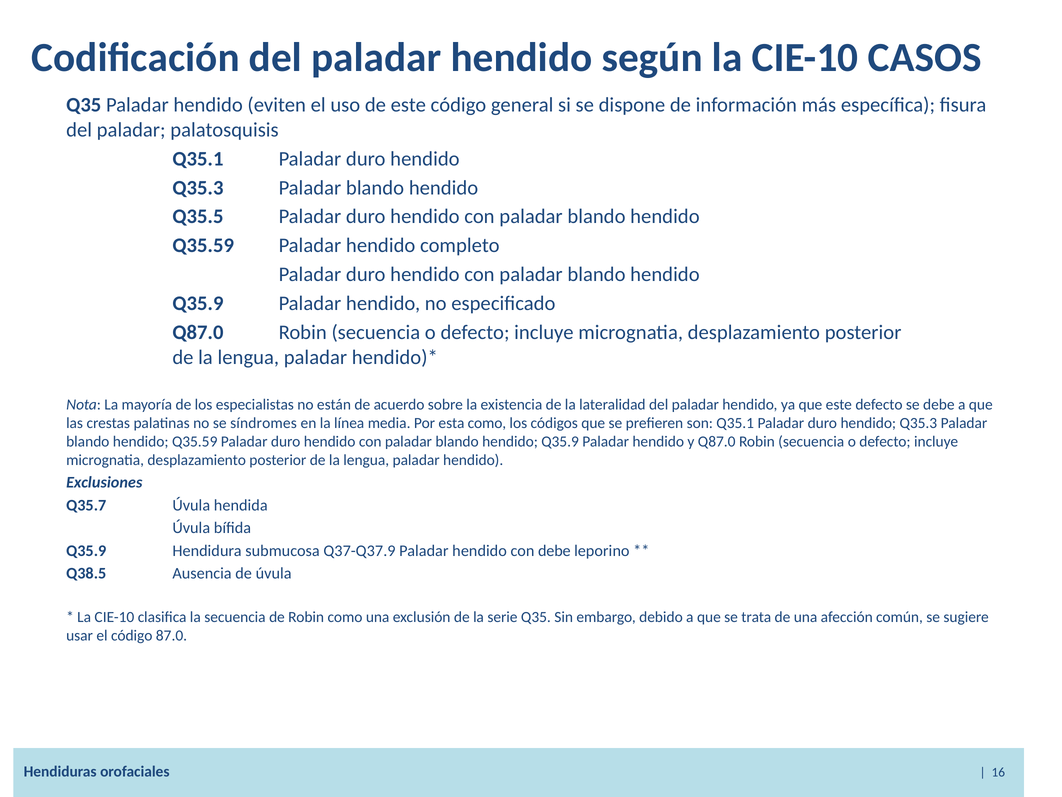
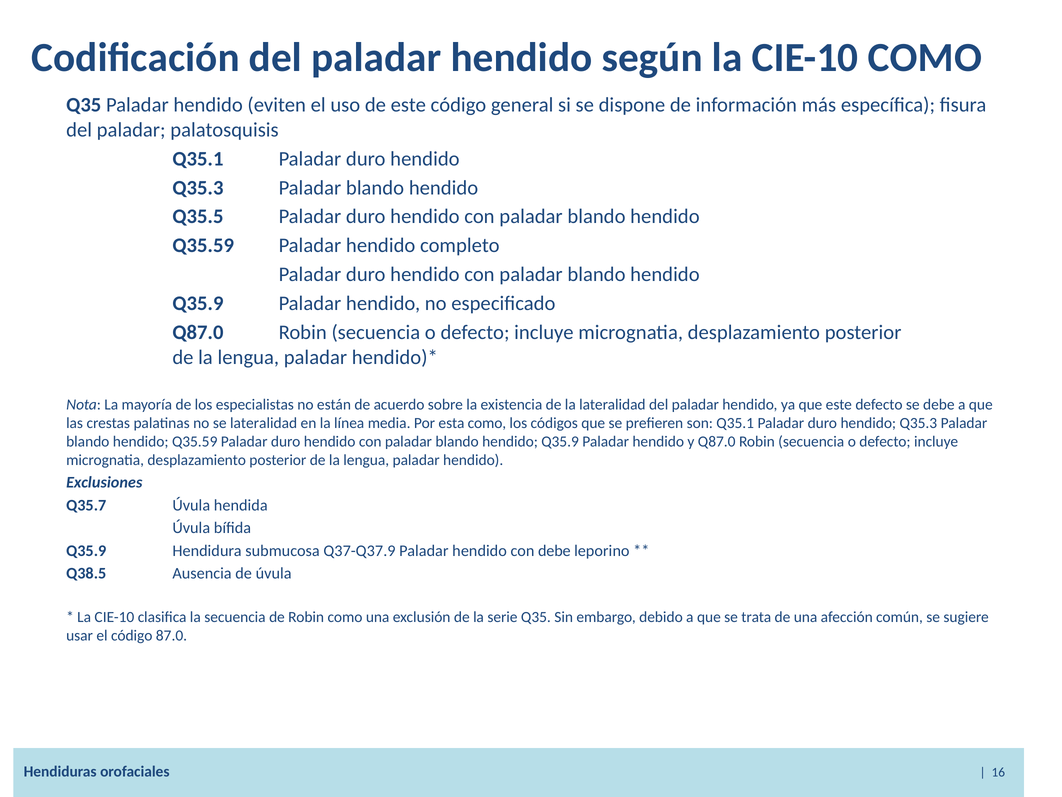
CIE-10 CASOS: CASOS -> COMO (925, 58)
se síndromes: síndromes -> lateralidad (264, 423)
